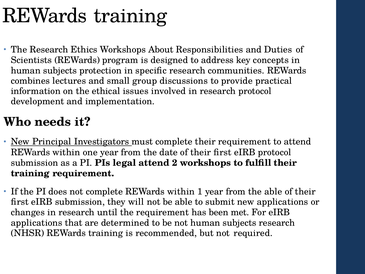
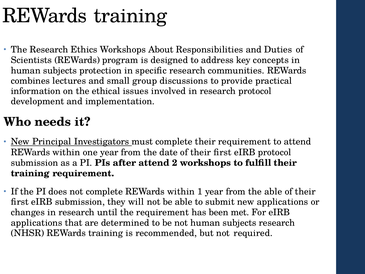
legal: legal -> after (124, 163)
